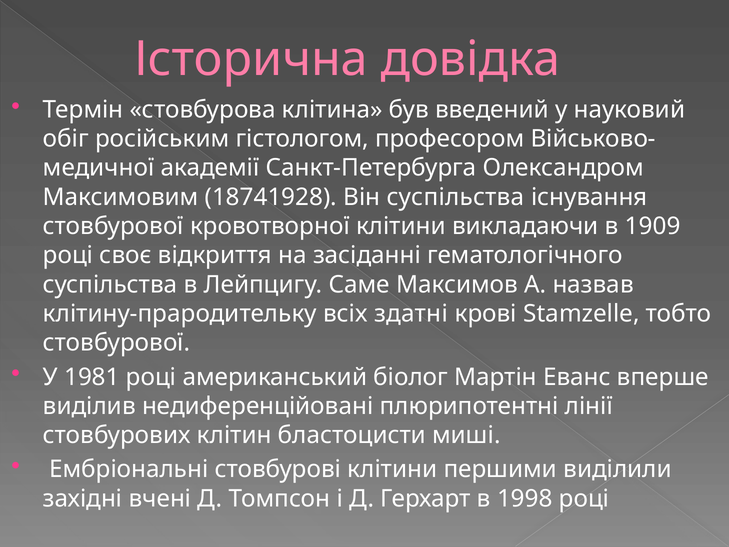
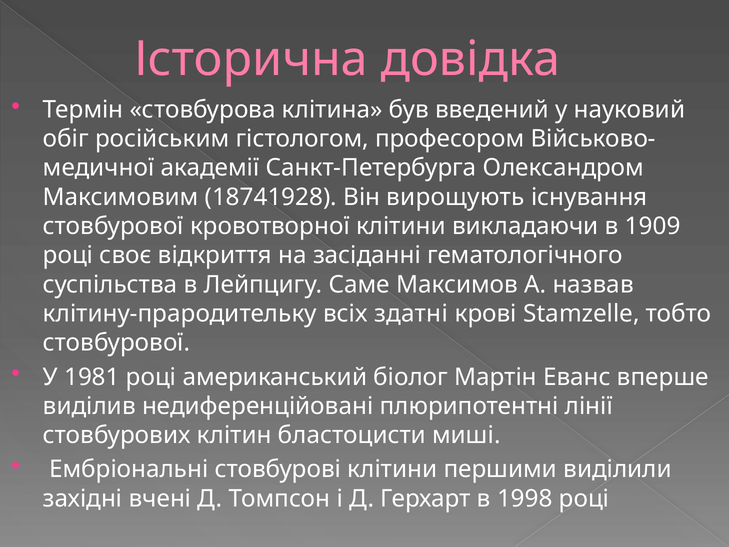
Він суспільства: суспільства -> вирощують (455, 197)
